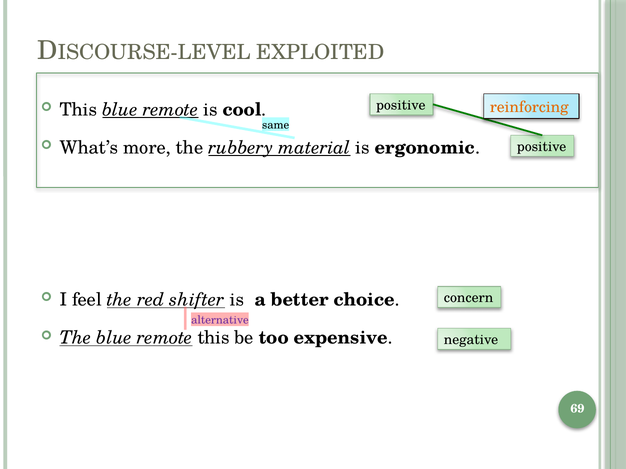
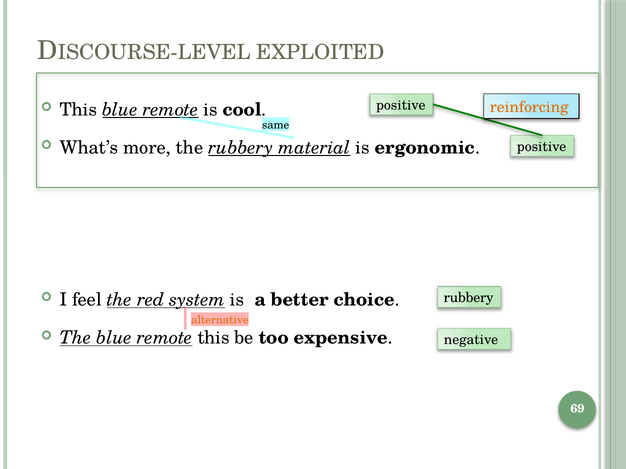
shifter: shifter -> system (197, 300)
concern: concern -> rubbery (469, 298)
alternative colour: purple -> orange (220, 320)
